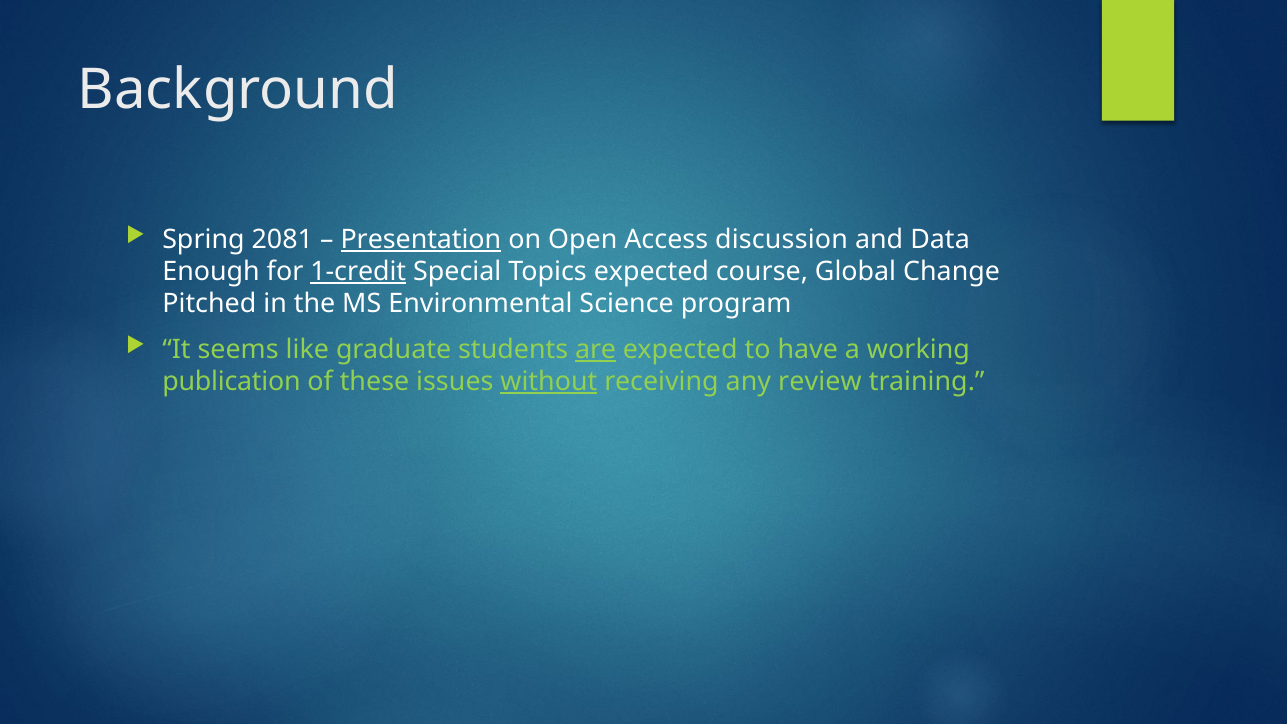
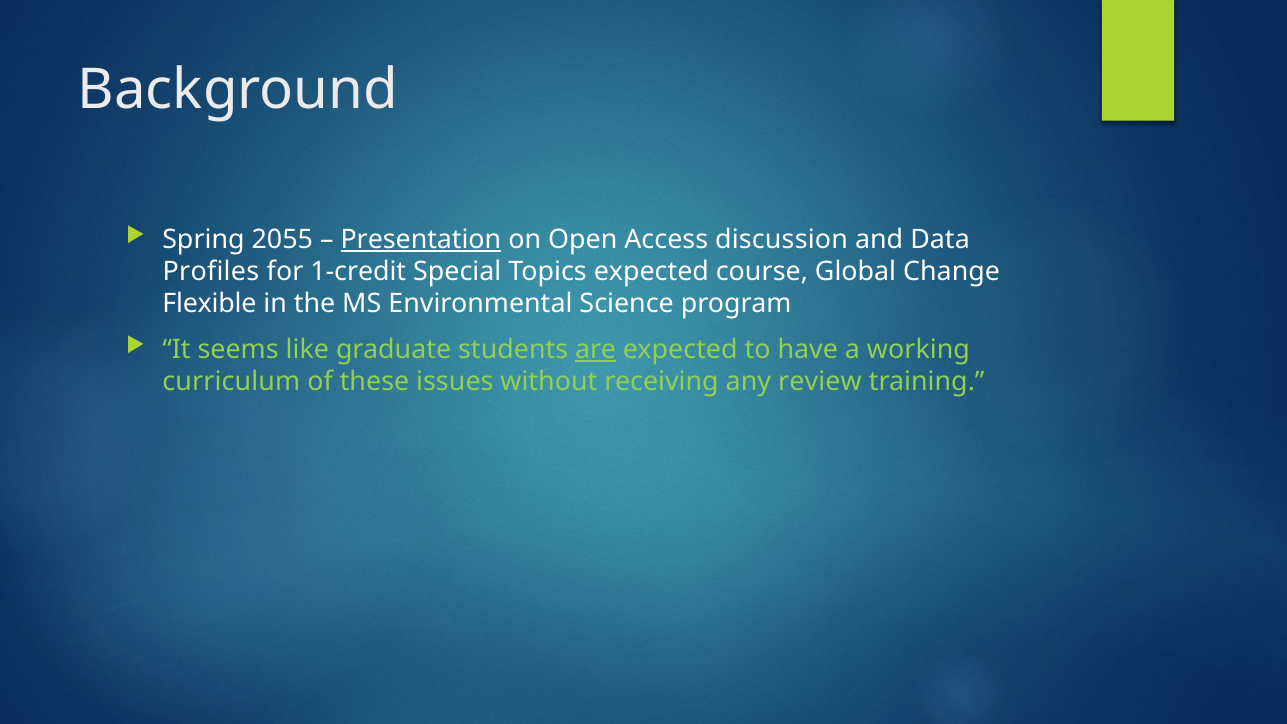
2081: 2081 -> 2055 (282, 240)
Enough: Enough -> Profiles (211, 272)
1-credit underline: present -> none (358, 272)
Pitched: Pitched -> Flexible (209, 304)
publication: publication -> curriculum (231, 382)
without underline: present -> none (549, 382)
